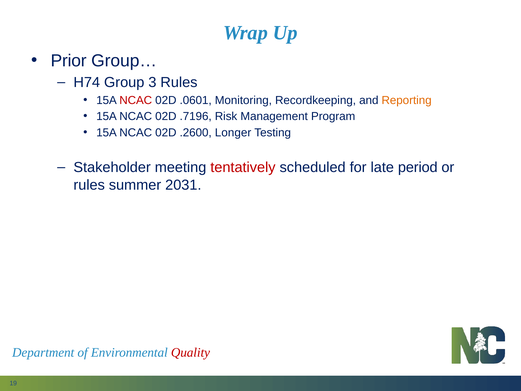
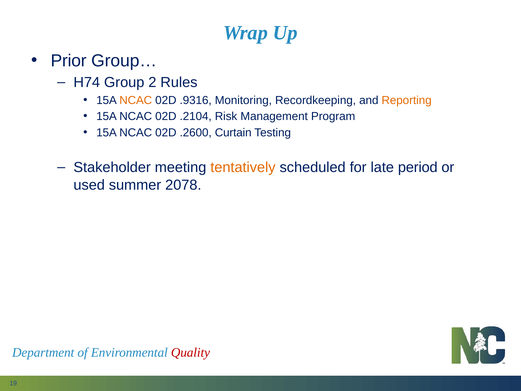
3: 3 -> 2 (152, 82)
NCAC colour: red -> orange (136, 100)
.0601: .0601 -> .9316 (196, 100)
.7196: .7196 -> .2104 (196, 116)
Longer: Longer -> Curtain (233, 133)
tentatively colour: red -> orange (243, 167)
rules: rules -> used (89, 185)
2031: 2031 -> 2078 (183, 185)
